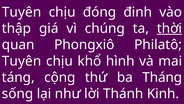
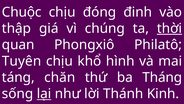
Tuyên: Tuyên -> Chuộc (22, 12)
cộng: cộng -> chăn (60, 77)
lại underline: none -> present (44, 93)
